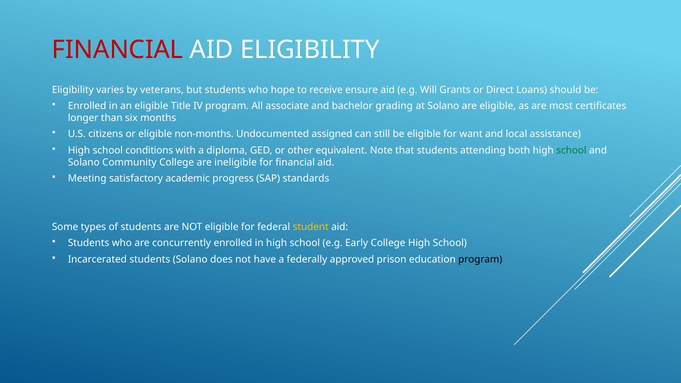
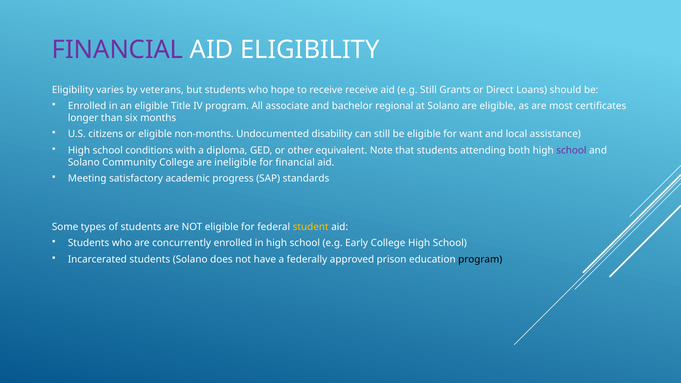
FINANCIAL colour: red -> purple (118, 50)
receive ensure: ensure -> receive (362, 90)
e.g Will: Will -> Still (428, 90)
grading: grading -> regional (394, 106)
assigned: assigned -> disability (332, 134)
school colour: green -> purple (571, 150)
